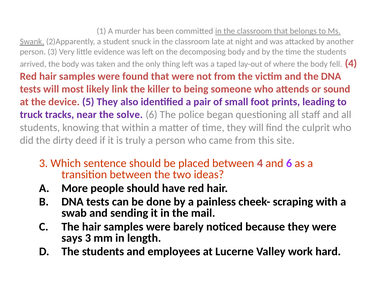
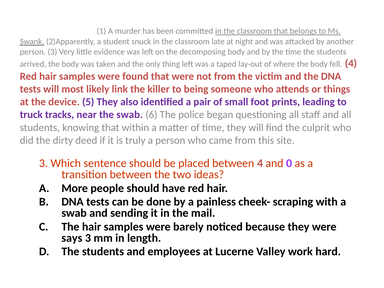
sound: sound -> things (337, 89)
the solve: solve -> swab (130, 115)
and 6: 6 -> 0 (289, 163)
